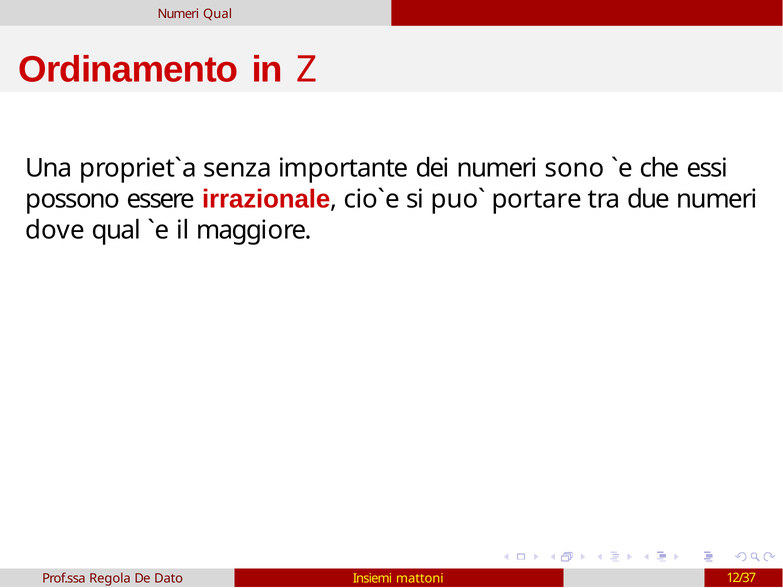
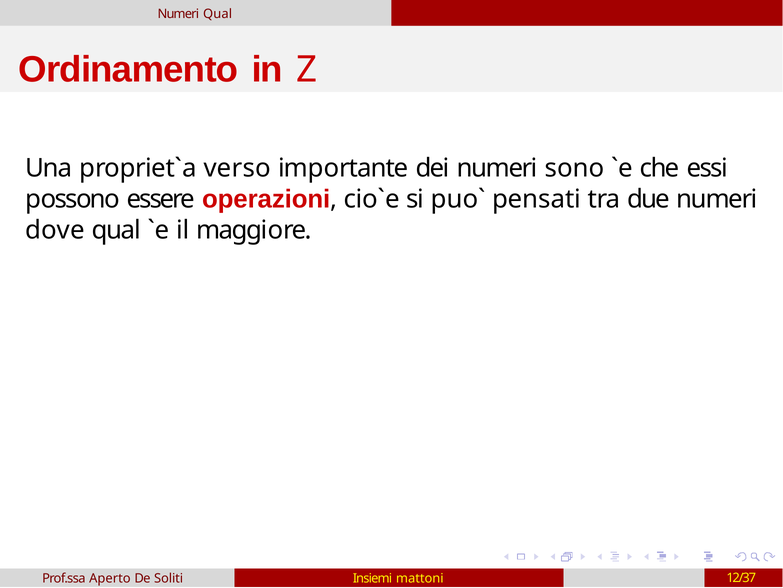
senza: senza -> verso (237, 168)
irrazionale: irrazionale -> operazioni (266, 199)
portare: portare -> pensati (537, 199)
Regola: Regola -> Aperto (110, 578)
Dato: Dato -> Soliti (169, 578)
